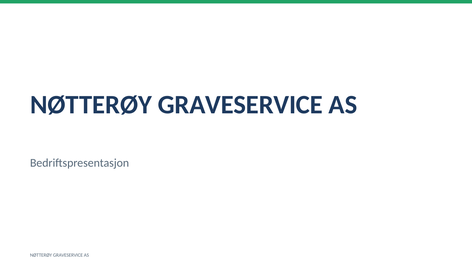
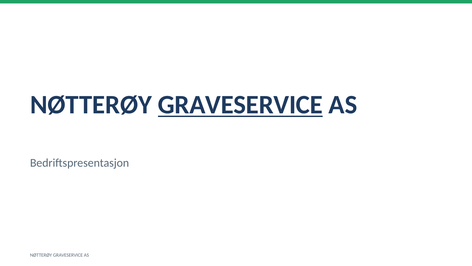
GRAVESERVICE underline: none -> present (240, 105)
